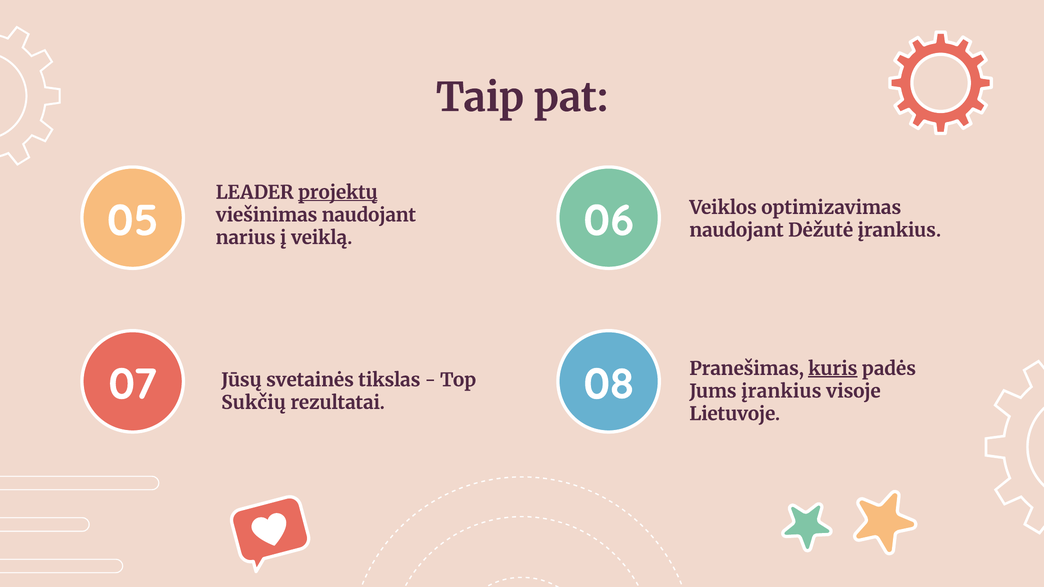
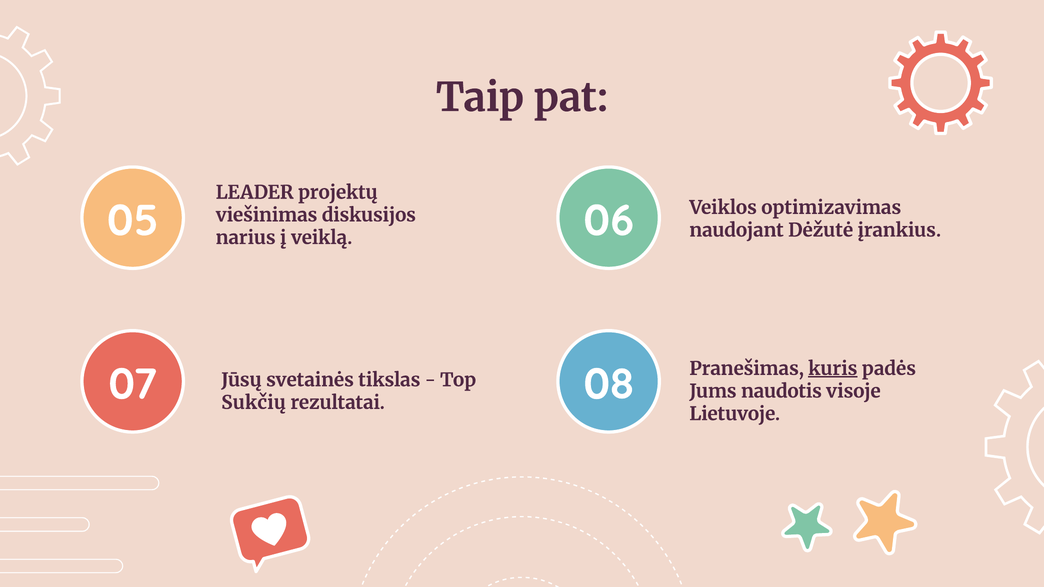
projektų underline: present -> none (338, 193)
viešinimas naudojant: naudojant -> diskusijos (369, 215)
Jums įrankius: įrankius -> naudotis (781, 392)
